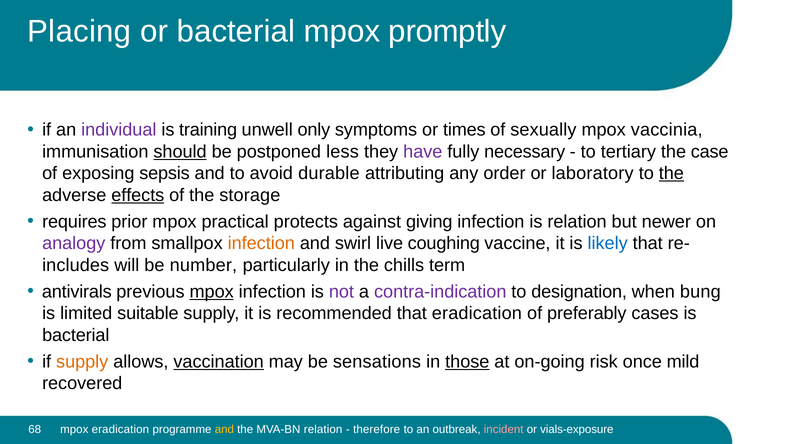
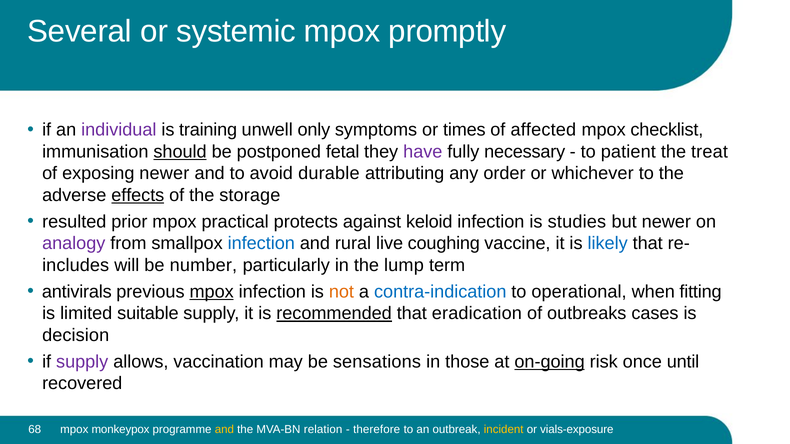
Placing: Placing -> Several (80, 31)
or bacterial: bacterial -> systemic (236, 31)
sexually: sexually -> affected (543, 130)
vaccinia: vaccinia -> checklist (667, 130)
less: less -> fetal (343, 152)
tertiary: tertiary -> patient (628, 152)
case: case -> treat (710, 152)
exposing sepsis: sepsis -> newer (164, 174)
laboratory: laboratory -> whichever (593, 174)
the underline: present -> none (671, 174)
requires: requires -> resulted (74, 222)
giving: giving -> keloid (429, 222)
is relation: relation -> studies (577, 222)
infection colour: orange -> blue (261, 244)
swirl: swirl -> rural (353, 244)
chills: chills -> lump (404, 265)
not colour: purple -> orange (341, 292)
contra-indication colour: purple -> blue (440, 292)
designation: designation -> operational (579, 292)
bung: bung -> fitting (701, 292)
recommended underline: none -> present (334, 314)
preferably: preferably -> outbreaks (587, 314)
bacterial: bacterial -> decision (76, 335)
supply colour: orange -> purple (82, 362)
vaccination underline: present -> none (219, 362)
those underline: present -> none (467, 362)
on-going underline: none -> present (550, 362)
mild: mild -> until (683, 362)
mpox eradication: eradication -> monkeypox (121, 430)
incident colour: pink -> yellow (504, 430)
